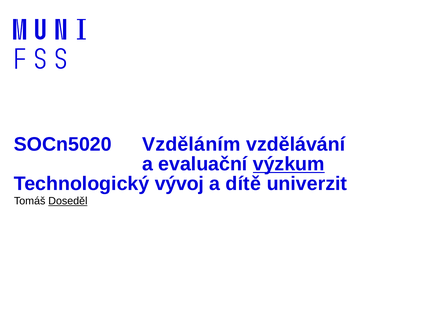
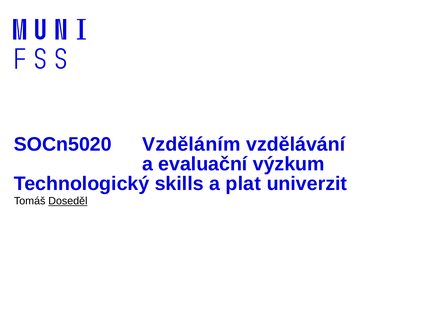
výzkum underline: present -> none (289, 164)
vývoj: vývoj -> skills (179, 184)
dítě: dítě -> plat (243, 184)
